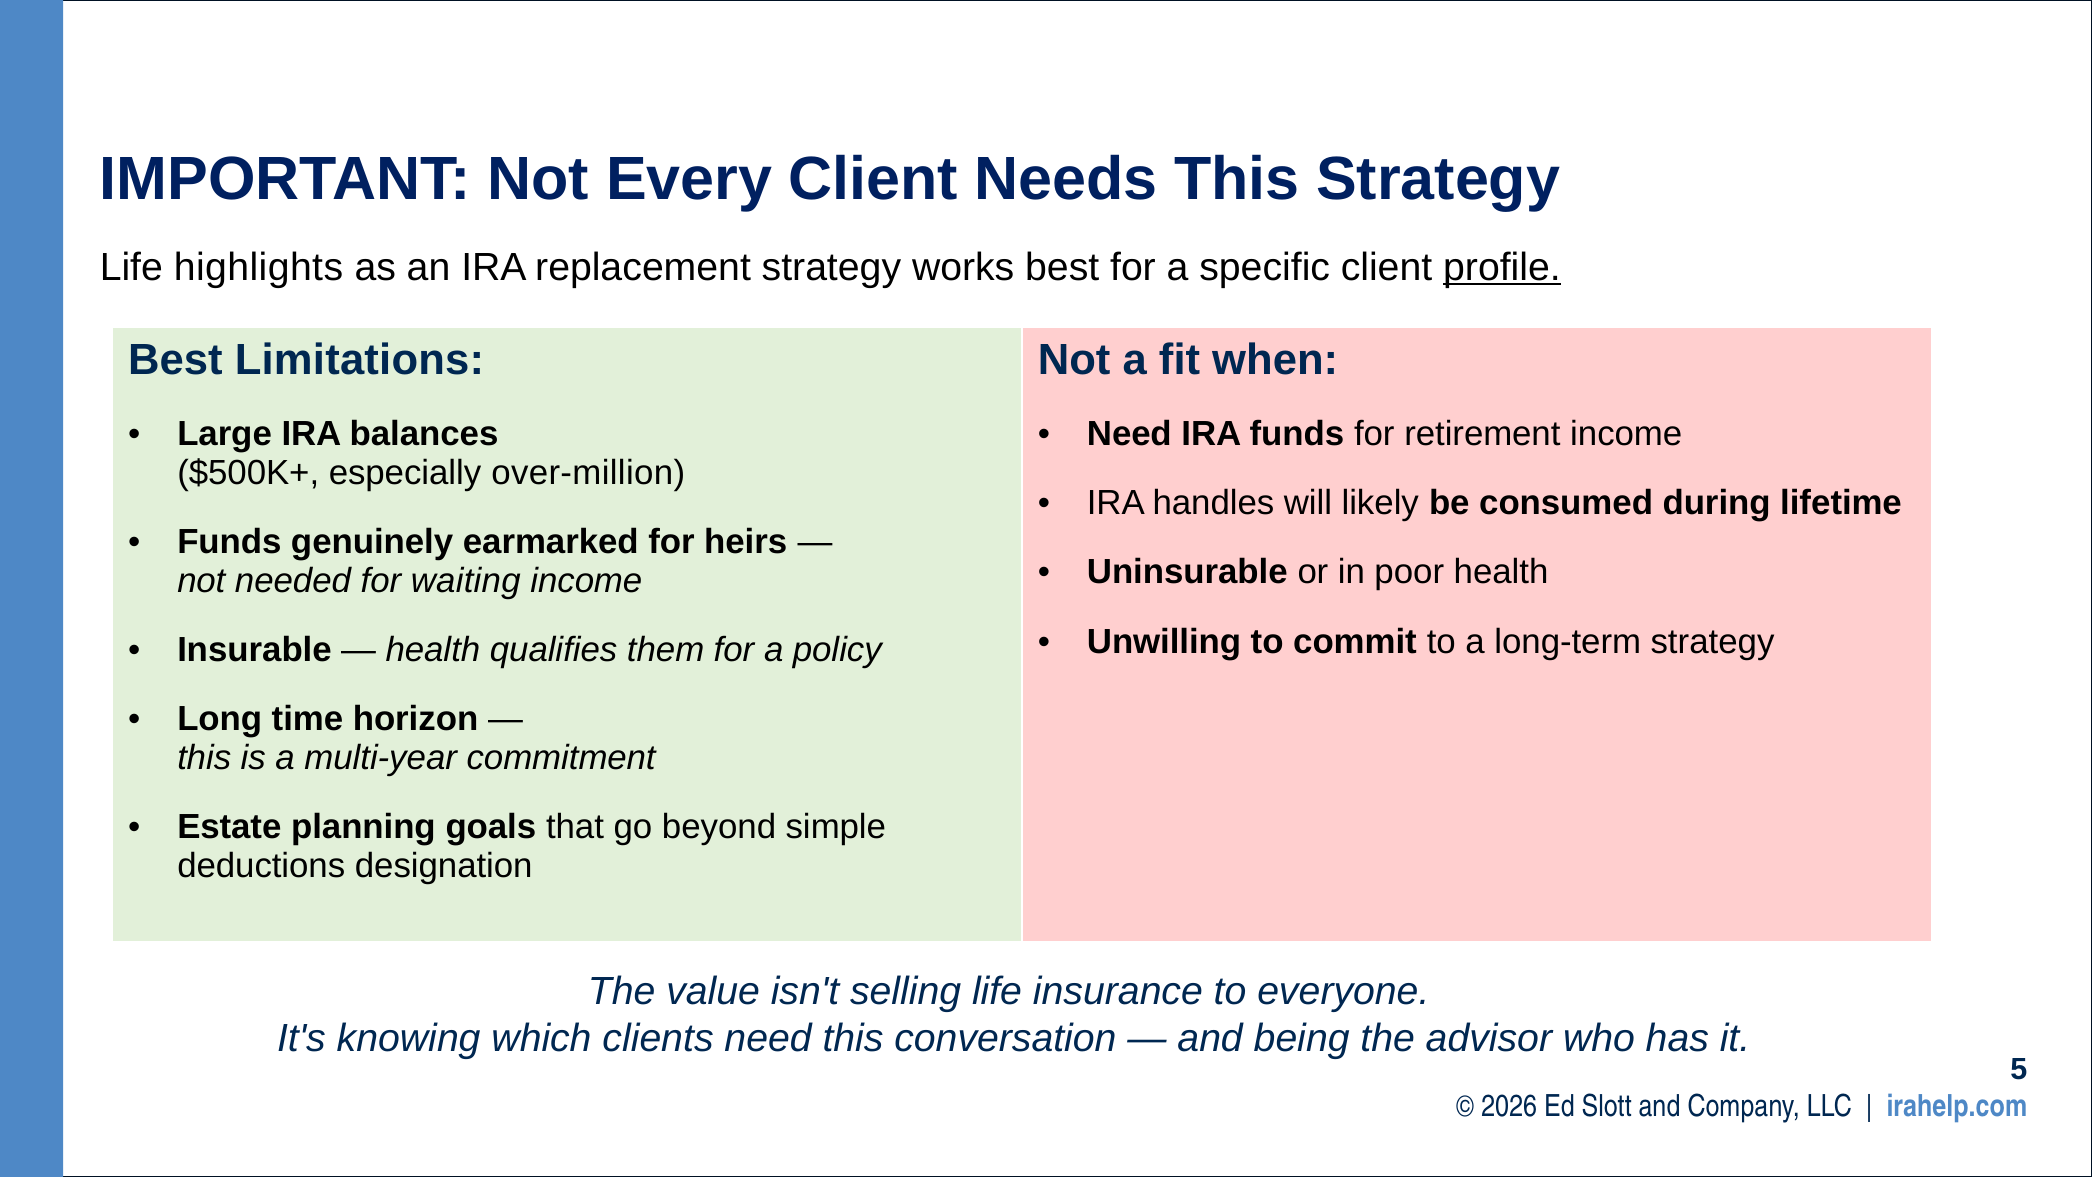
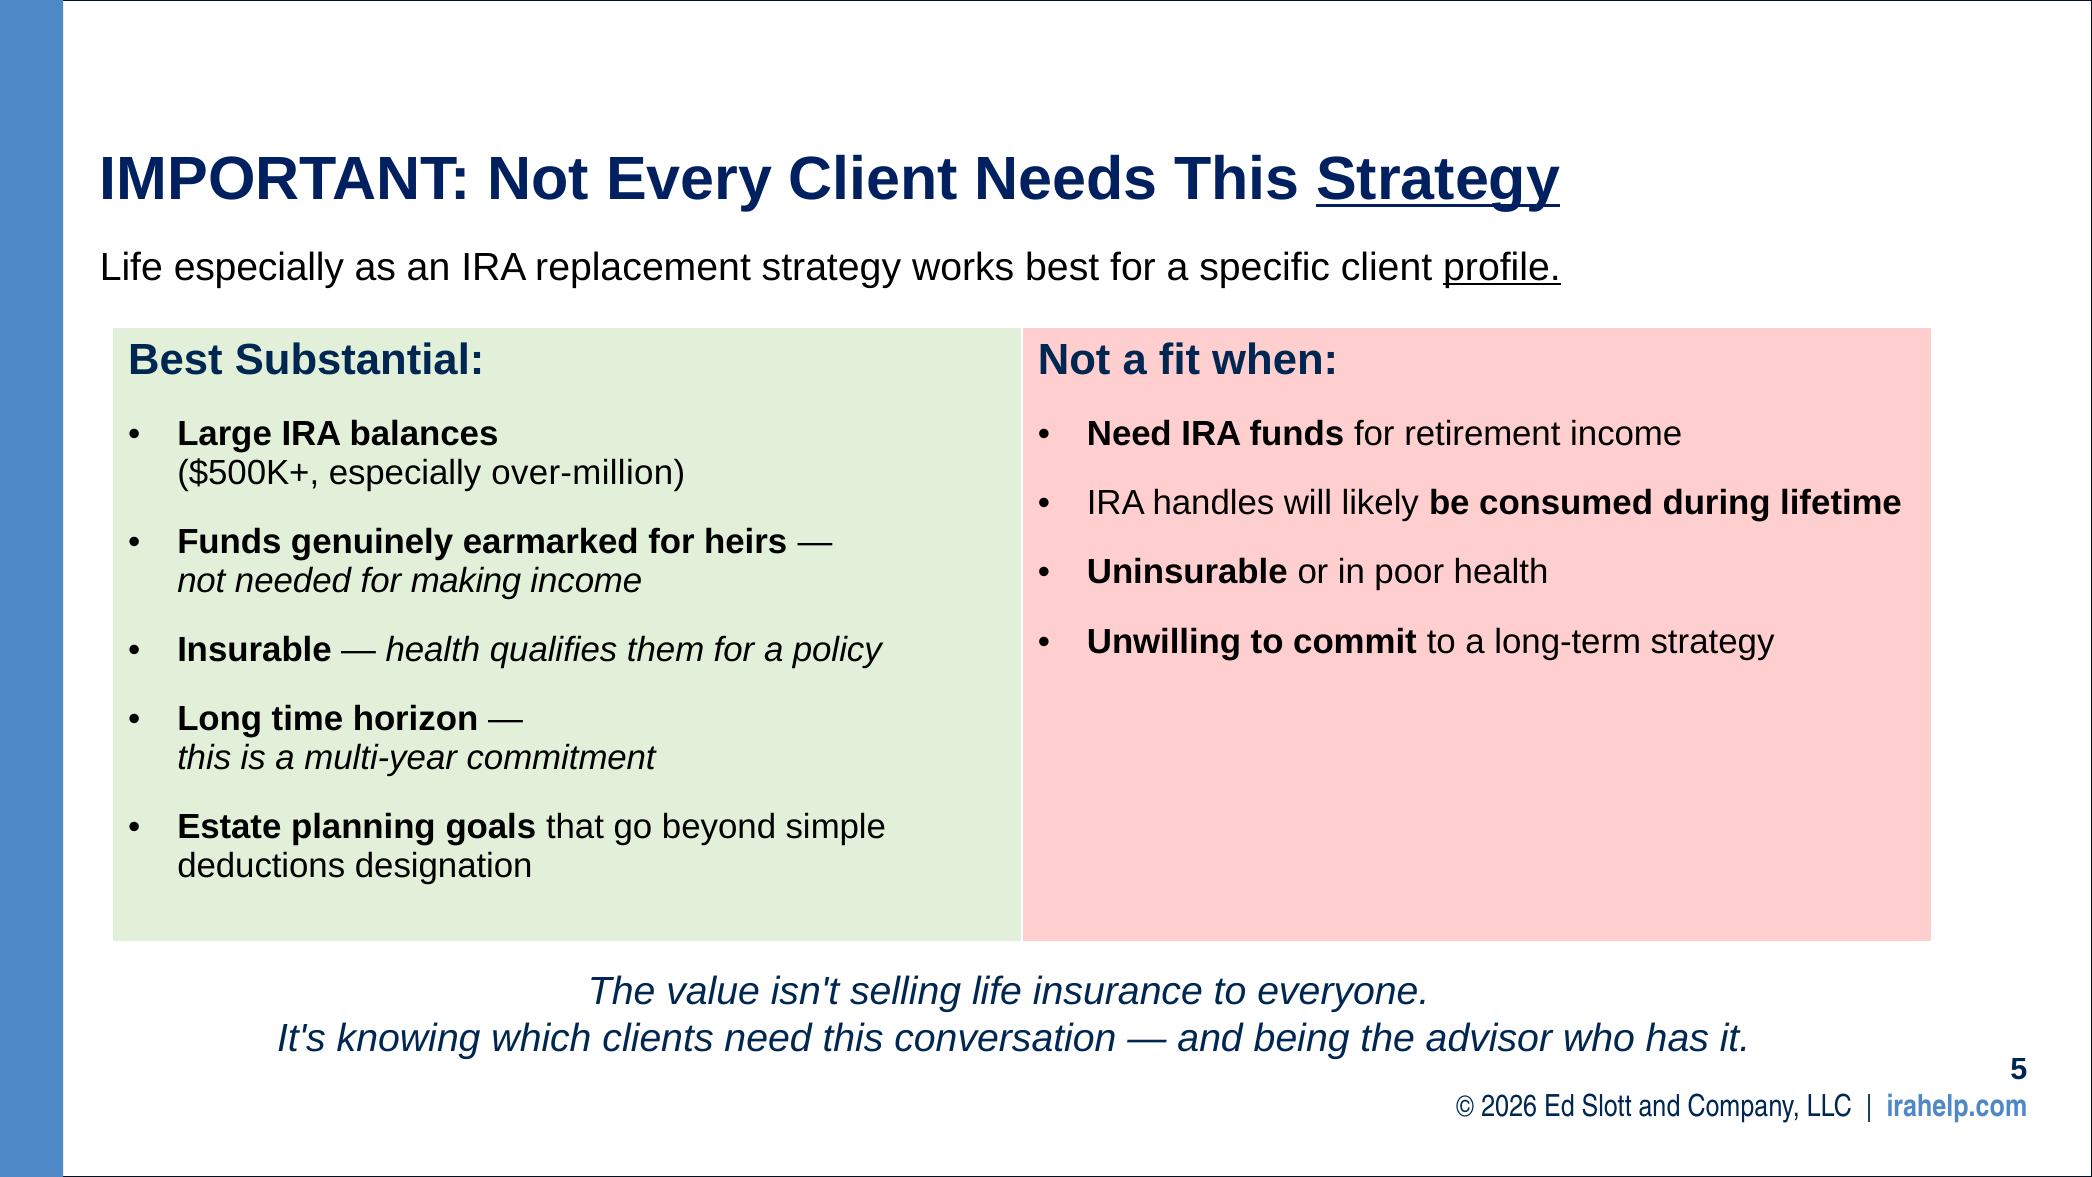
Strategy underline: none -> present (1438, 179)
Life highlights: highlights -> especially (259, 267)
Limitations: Limitations -> Substantial (360, 360)
waiting: waiting -> making (466, 580)
